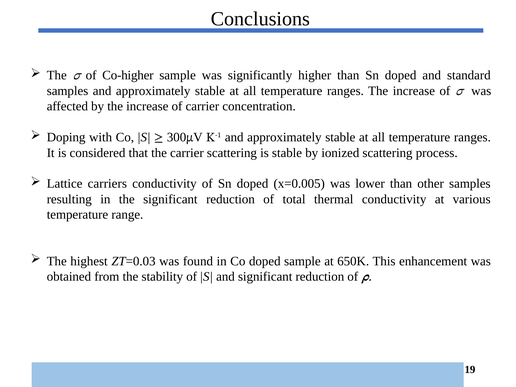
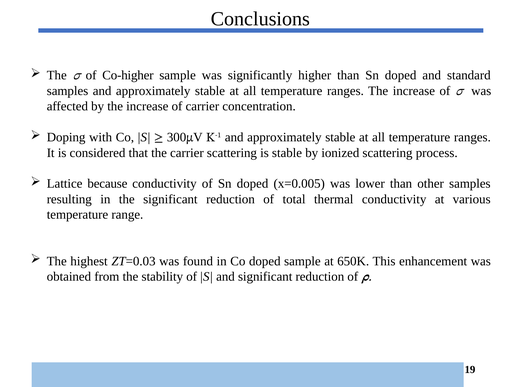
carriers: carriers -> because (107, 184)
